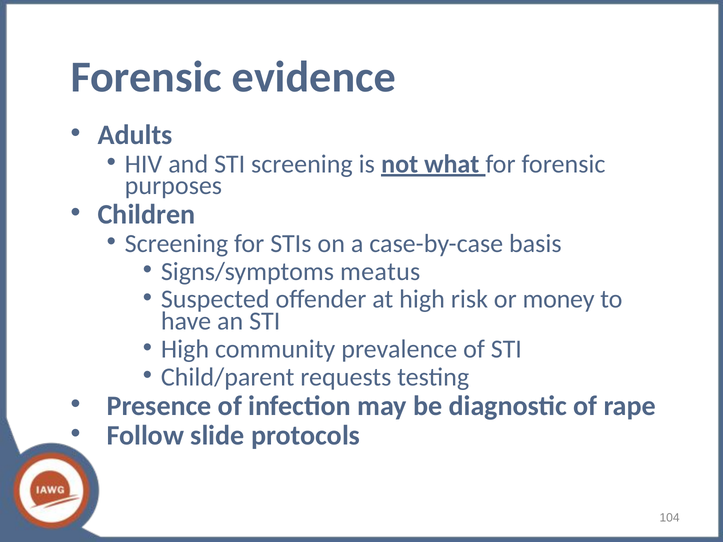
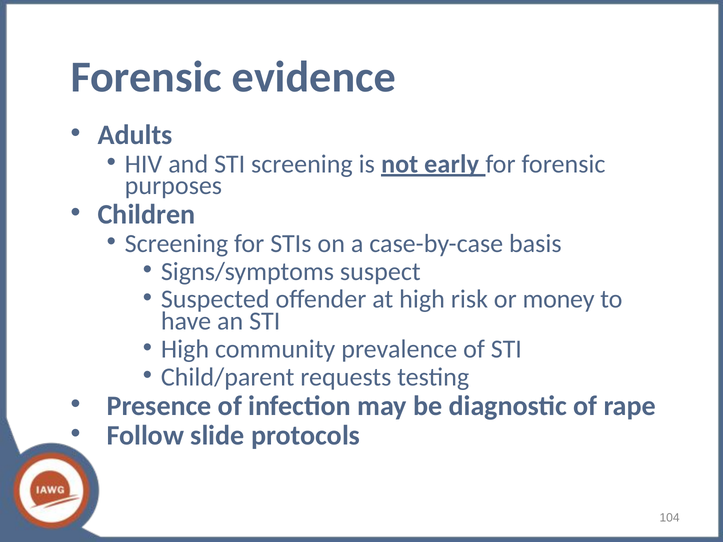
what: what -> early (452, 164)
meatus: meatus -> suspect (380, 272)
